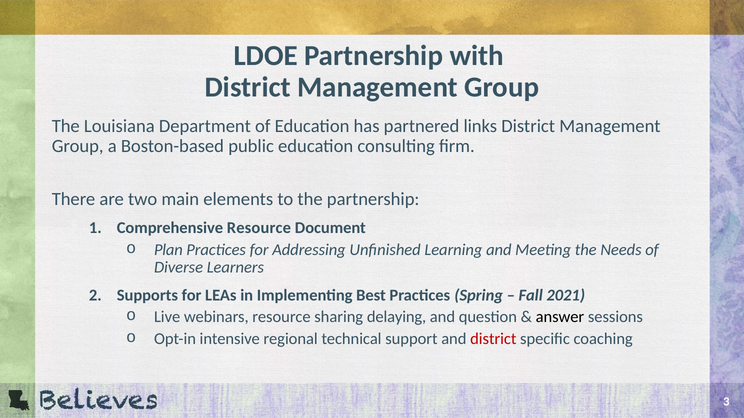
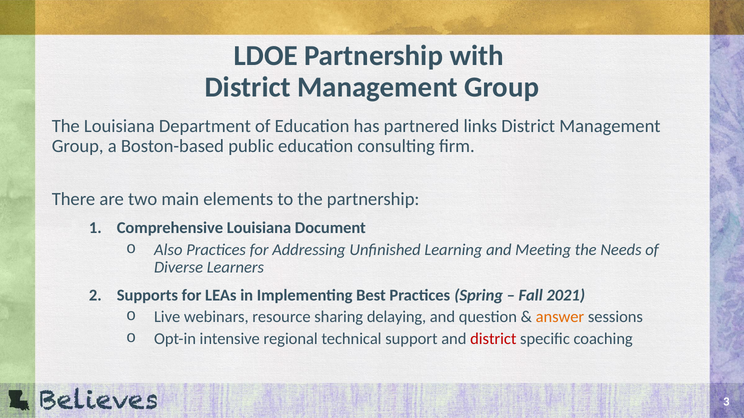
Comprehensive Resource: Resource -> Louisiana (259, 228)
Plan: Plan -> Also (168, 250)
answer colour: black -> orange (560, 317)
